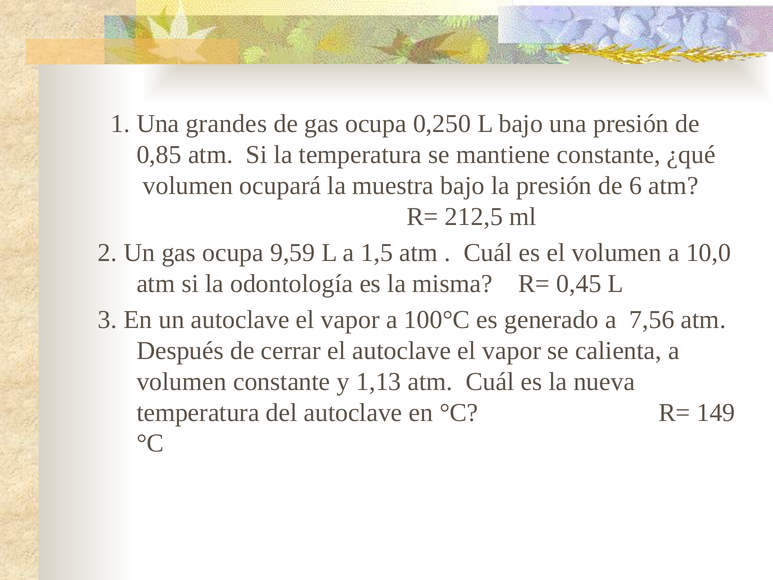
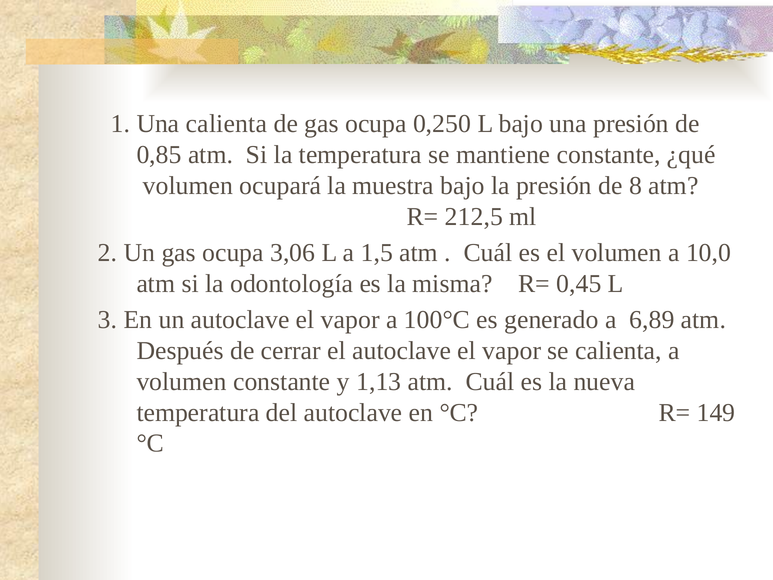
Una grandes: grandes -> calienta (226, 124)
6: 6 -> 8 (636, 186)
9,59: 9,59 -> 3,06 (293, 253)
7,56: 7,56 -> 6,89 (652, 320)
